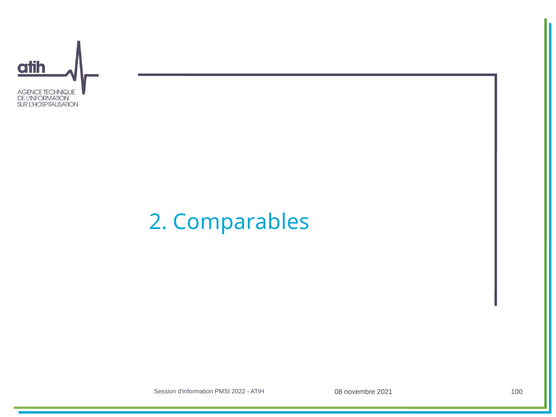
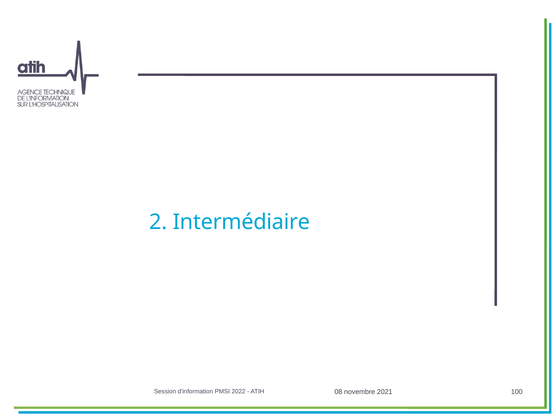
Comparables: Comparables -> Intermédiaire (241, 222)
